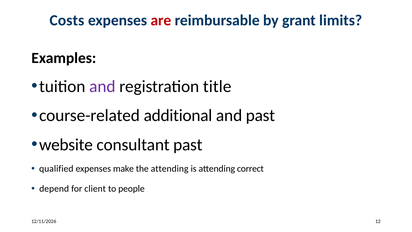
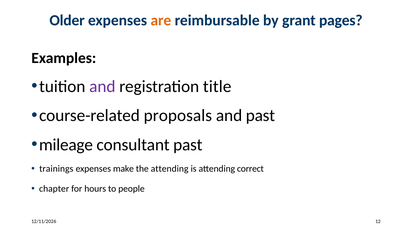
Costs: Costs -> Older (67, 20)
are colour: red -> orange (161, 20)
limits: limits -> pages (341, 20)
additional: additional -> proposals (178, 116)
website: website -> mileage (66, 145)
qualified: qualified -> trainings (56, 169)
depend: depend -> chapter (54, 189)
client: client -> hours (95, 189)
